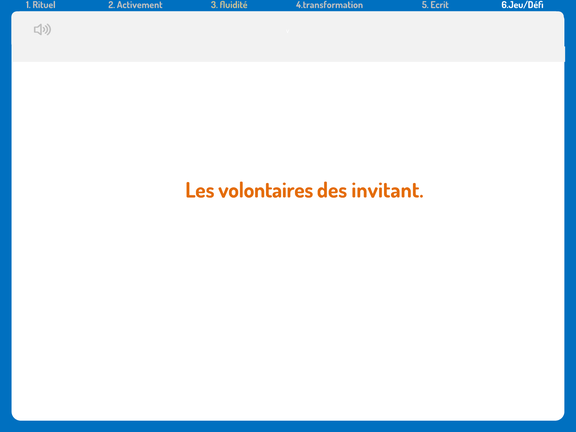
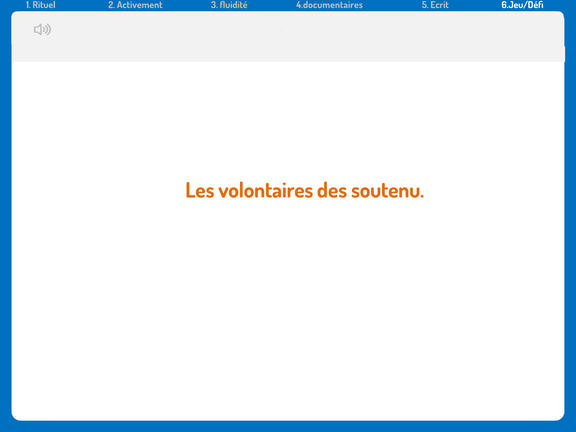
4.transformation: 4.transformation -> 4.documentaires (330, 5)
invitant: invitant -> soutenu (388, 191)
